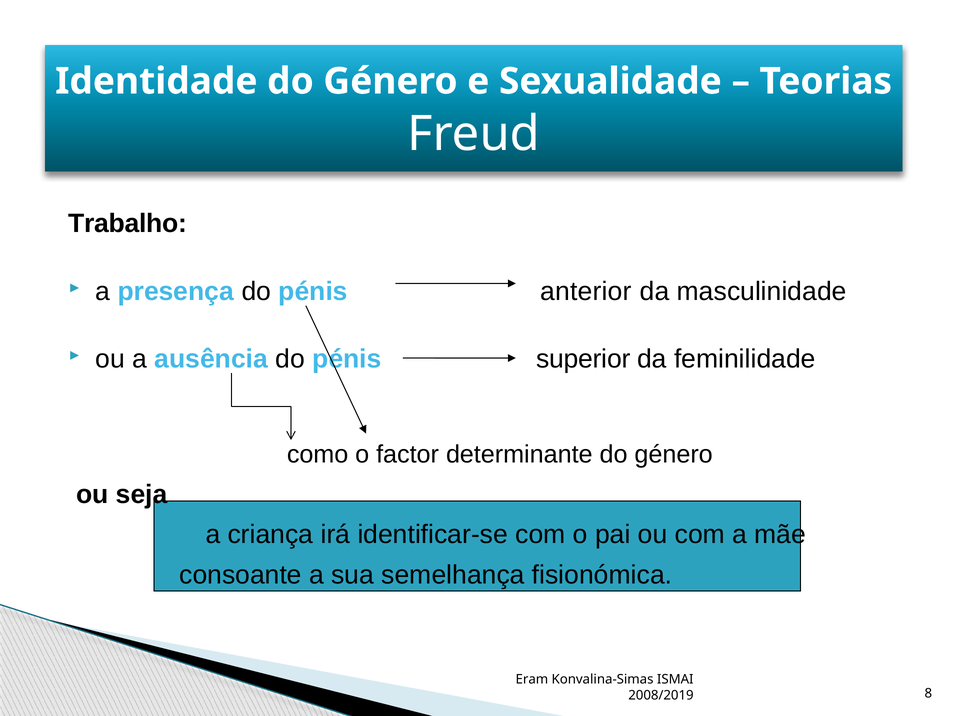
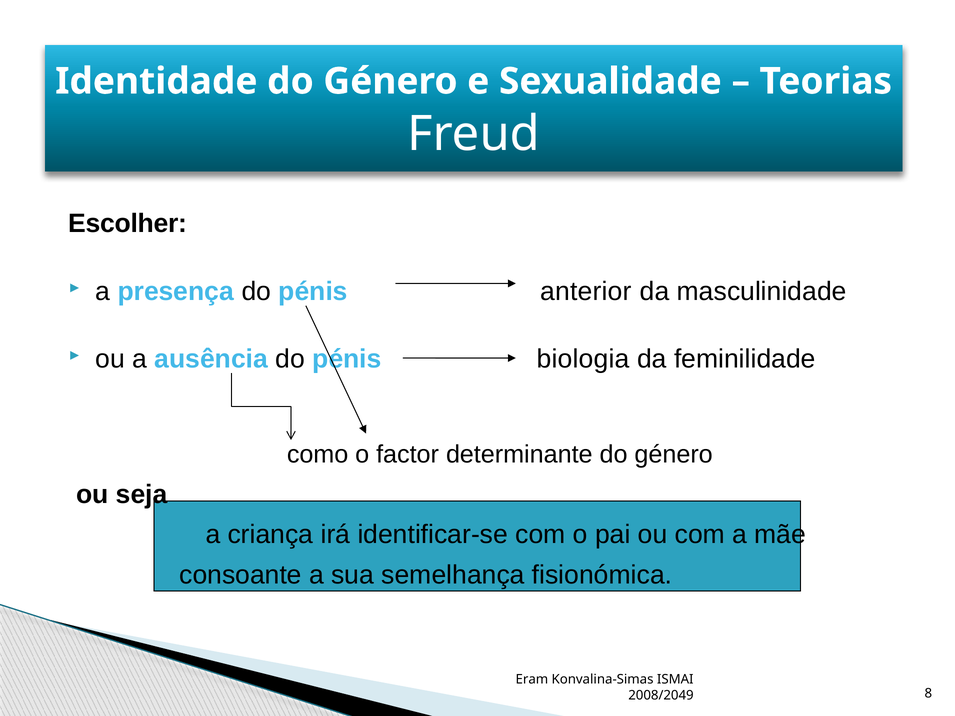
Trabalho: Trabalho -> Escolher (128, 224)
superior: superior -> biologia (583, 359)
2008/2019: 2008/2019 -> 2008/2049 (661, 696)
